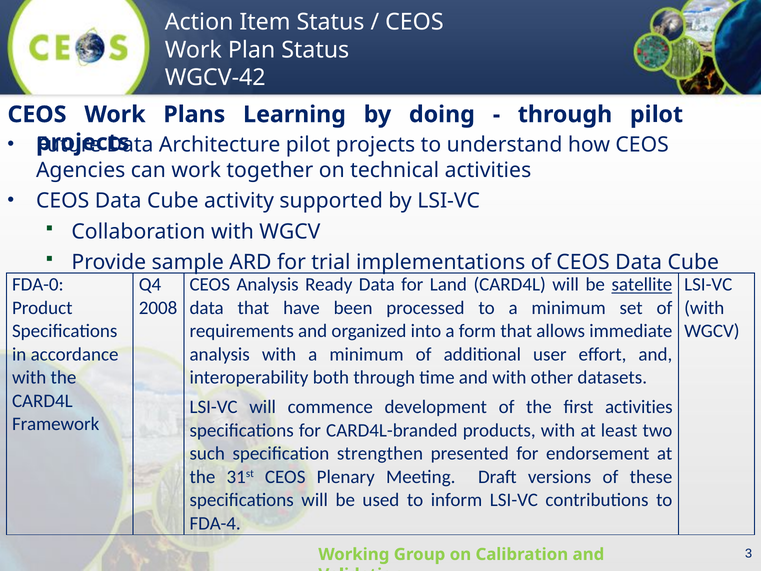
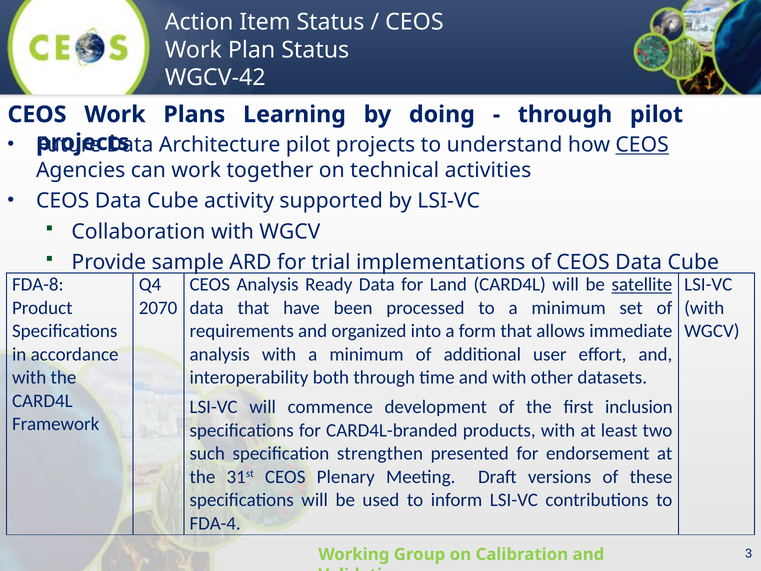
CEOS underline: none -> present (642, 145)
FDA-0: FDA-0 -> FDA-8 (38, 285)
2008: 2008 -> 2070 (158, 308)
first activities: activities -> inclusion (639, 407)
